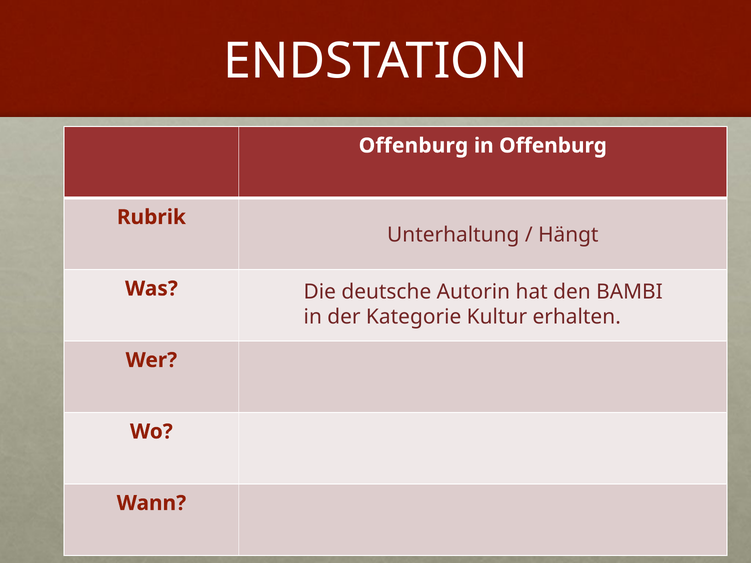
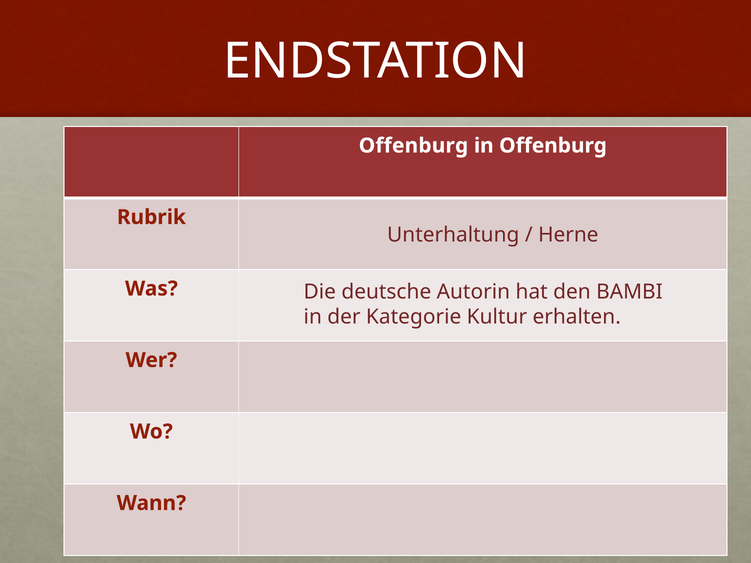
Hängt: Hängt -> Herne (568, 235)
